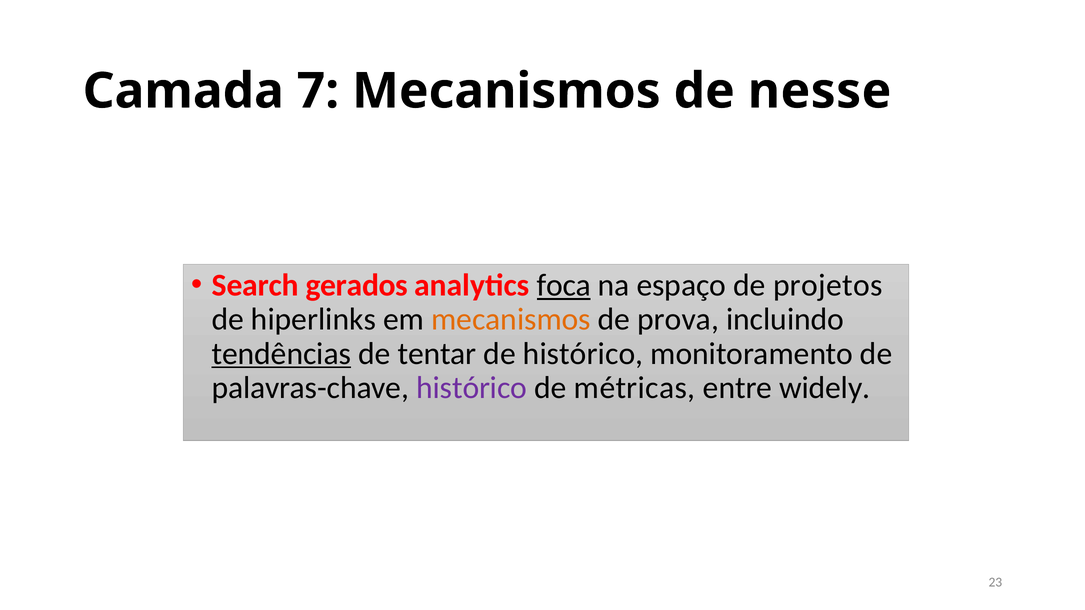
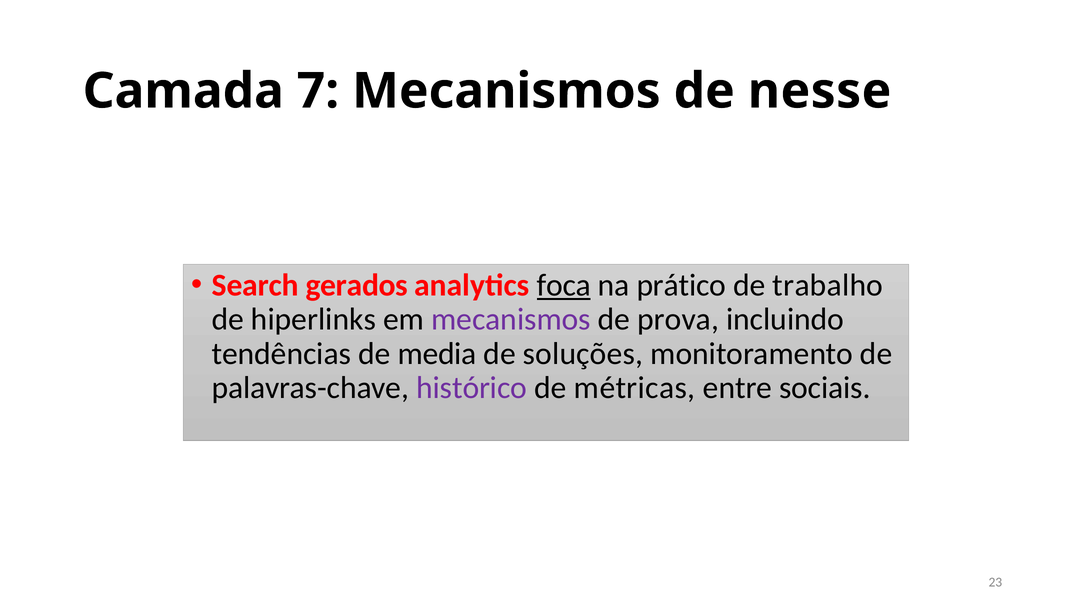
espaço: espaço -> prático (681, 285)
projetos: projetos -> trabalho (828, 285)
mecanismos colour: orange -> purple (511, 320)
tendências underline: present -> none (281, 354)
tentar: tentar -> media (437, 354)
de histórico: histórico -> soluções (583, 354)
widely: widely -> sociais (825, 388)
